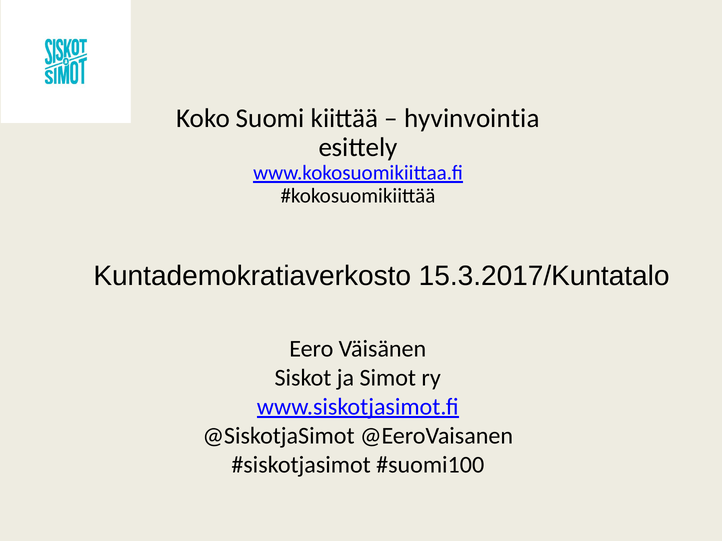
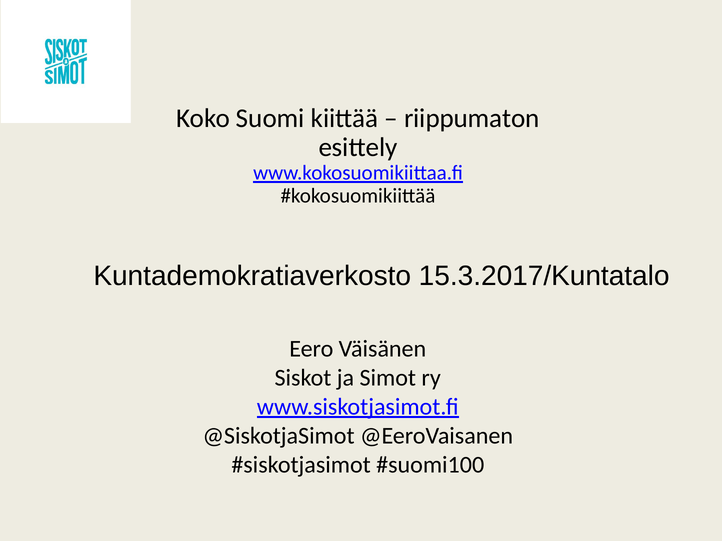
hyvinvointia: hyvinvointia -> riippumaton (472, 118)
